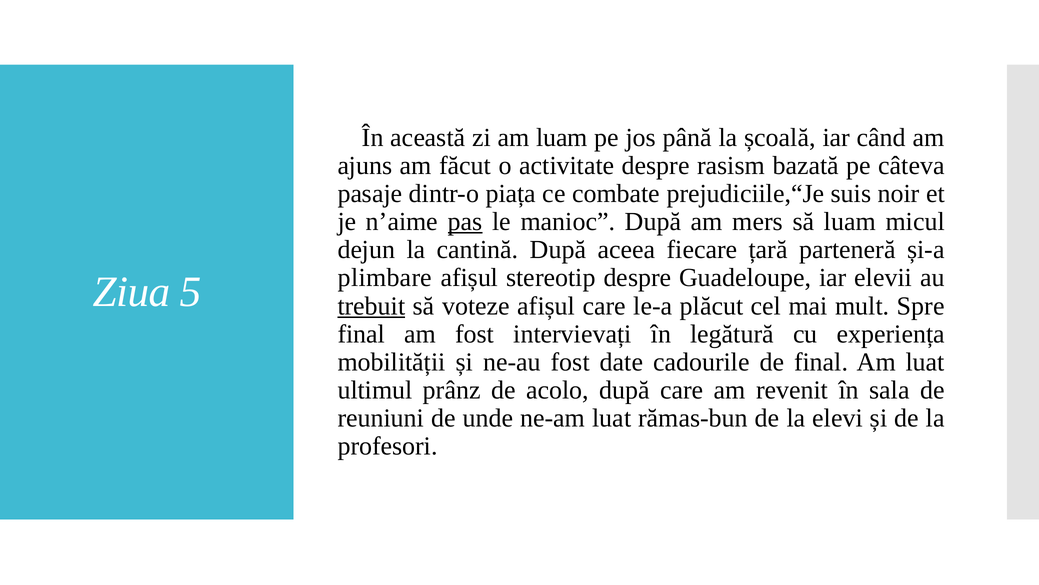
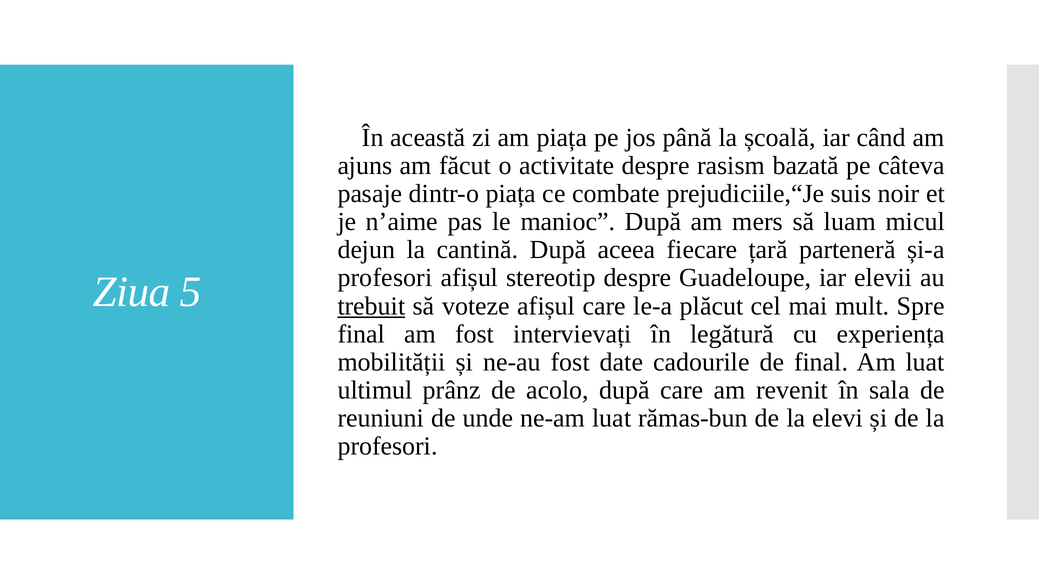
am luam: luam -> piața (562, 137)
pas underline: present -> none (465, 222)
plimbare: plimbare -> profesori (385, 278)
